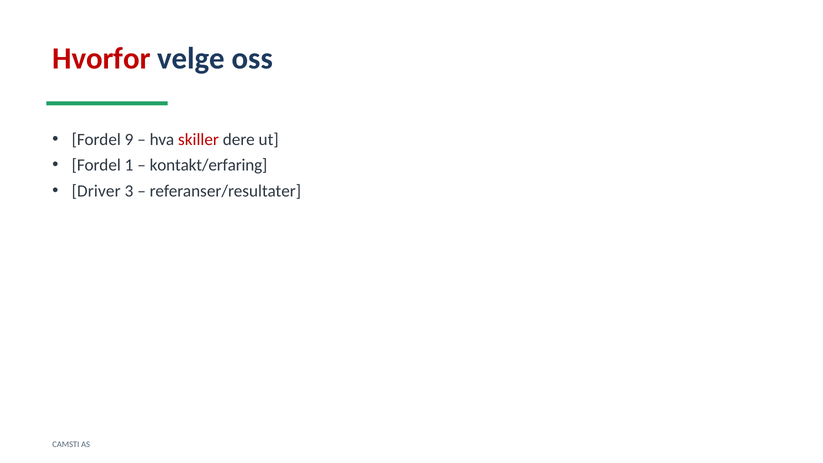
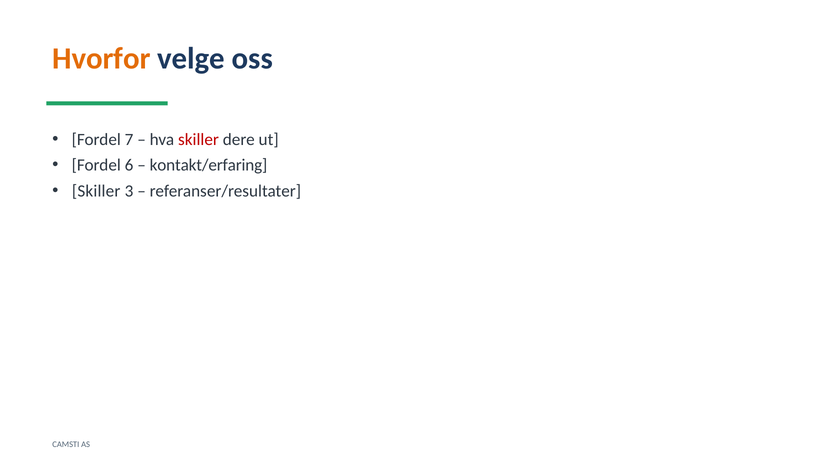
Hvorfor colour: red -> orange (101, 59)
9: 9 -> 7 (129, 139)
1: 1 -> 6 (129, 165)
Driver: Driver -> Skiller (96, 191)
